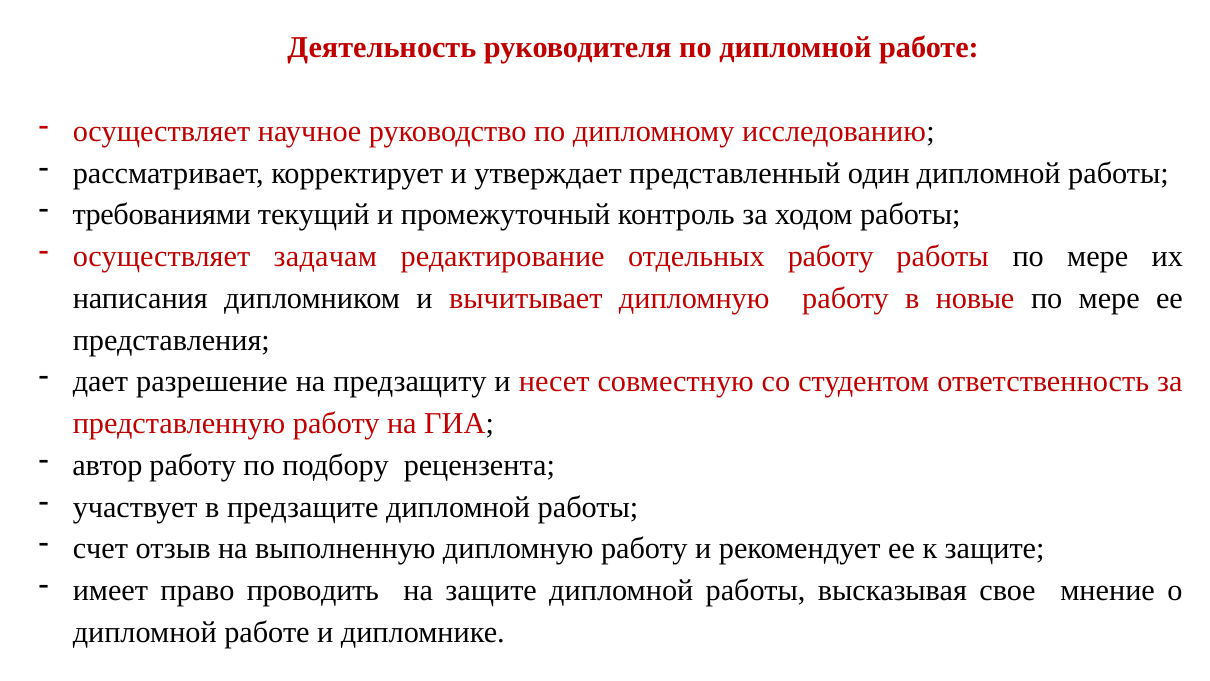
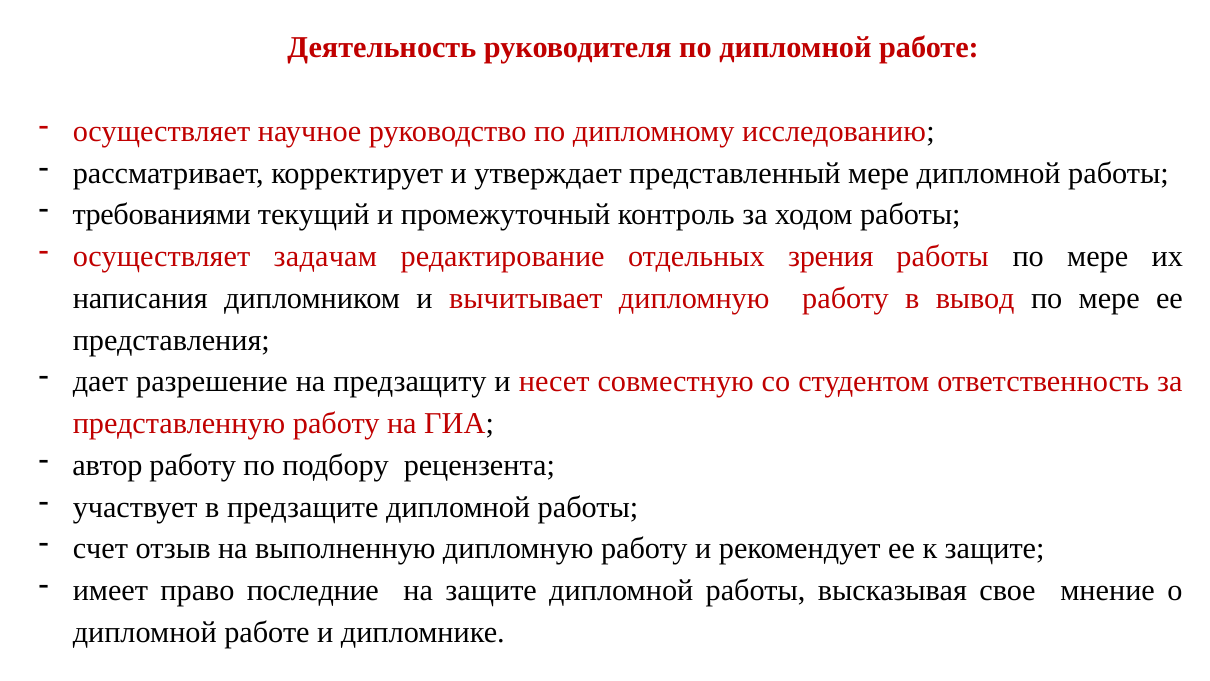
представленный один: один -> мере (879, 173)
отдельных работу: работу -> зрения (831, 256)
новые: новые -> вывод (975, 298)
проводить: проводить -> последние (313, 590)
